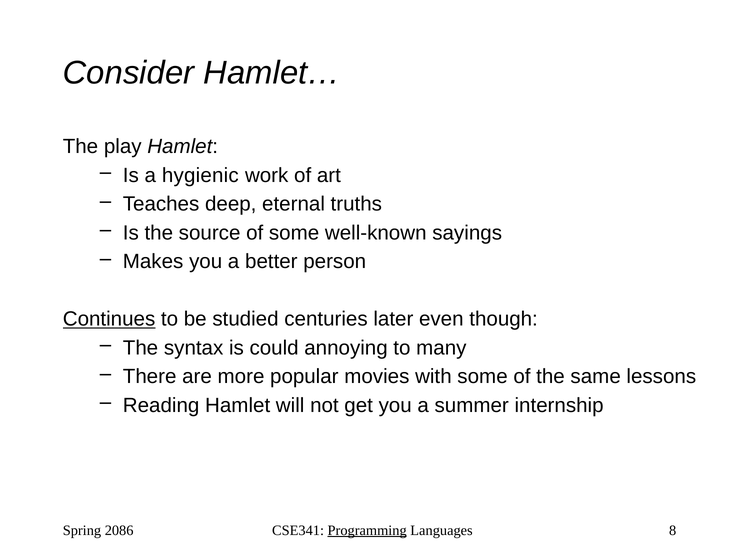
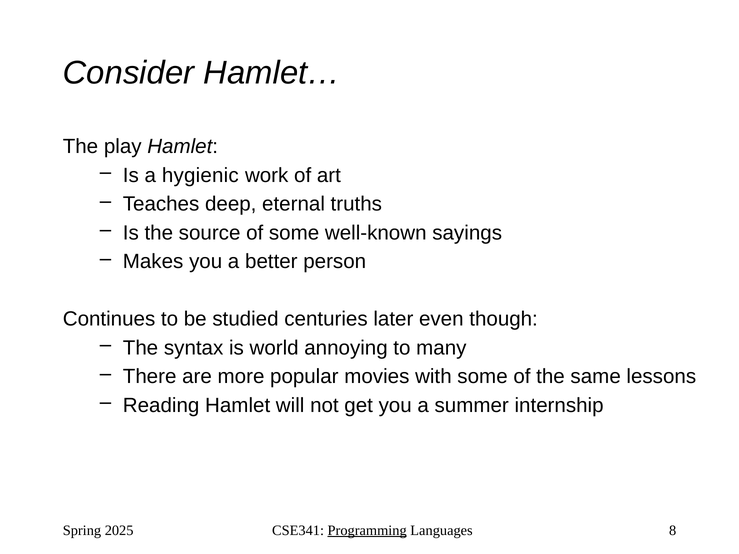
Continues underline: present -> none (109, 319)
could: could -> world (274, 348)
2086: 2086 -> 2025 (119, 531)
